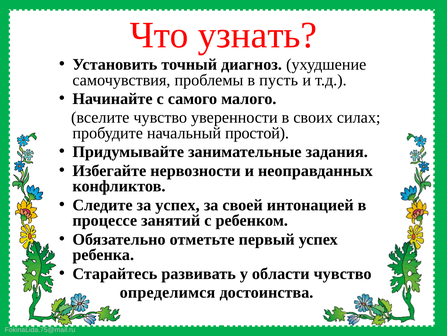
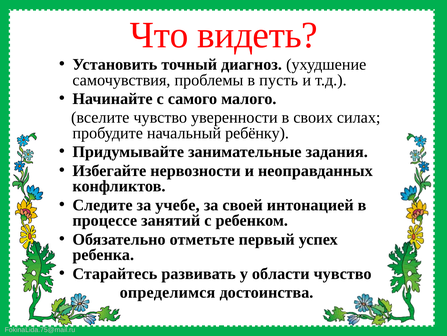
узнать: узнать -> видеть (258, 35)
простой: простой -> ребёнку (257, 133)
за успех: успех -> учебе (177, 205)
